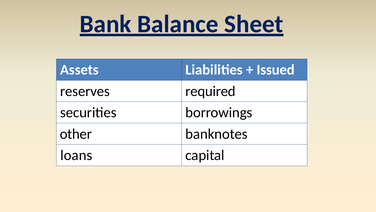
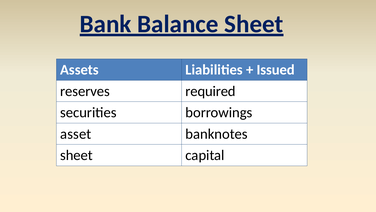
other: other -> asset (76, 134)
loans: loans -> sheet (76, 155)
